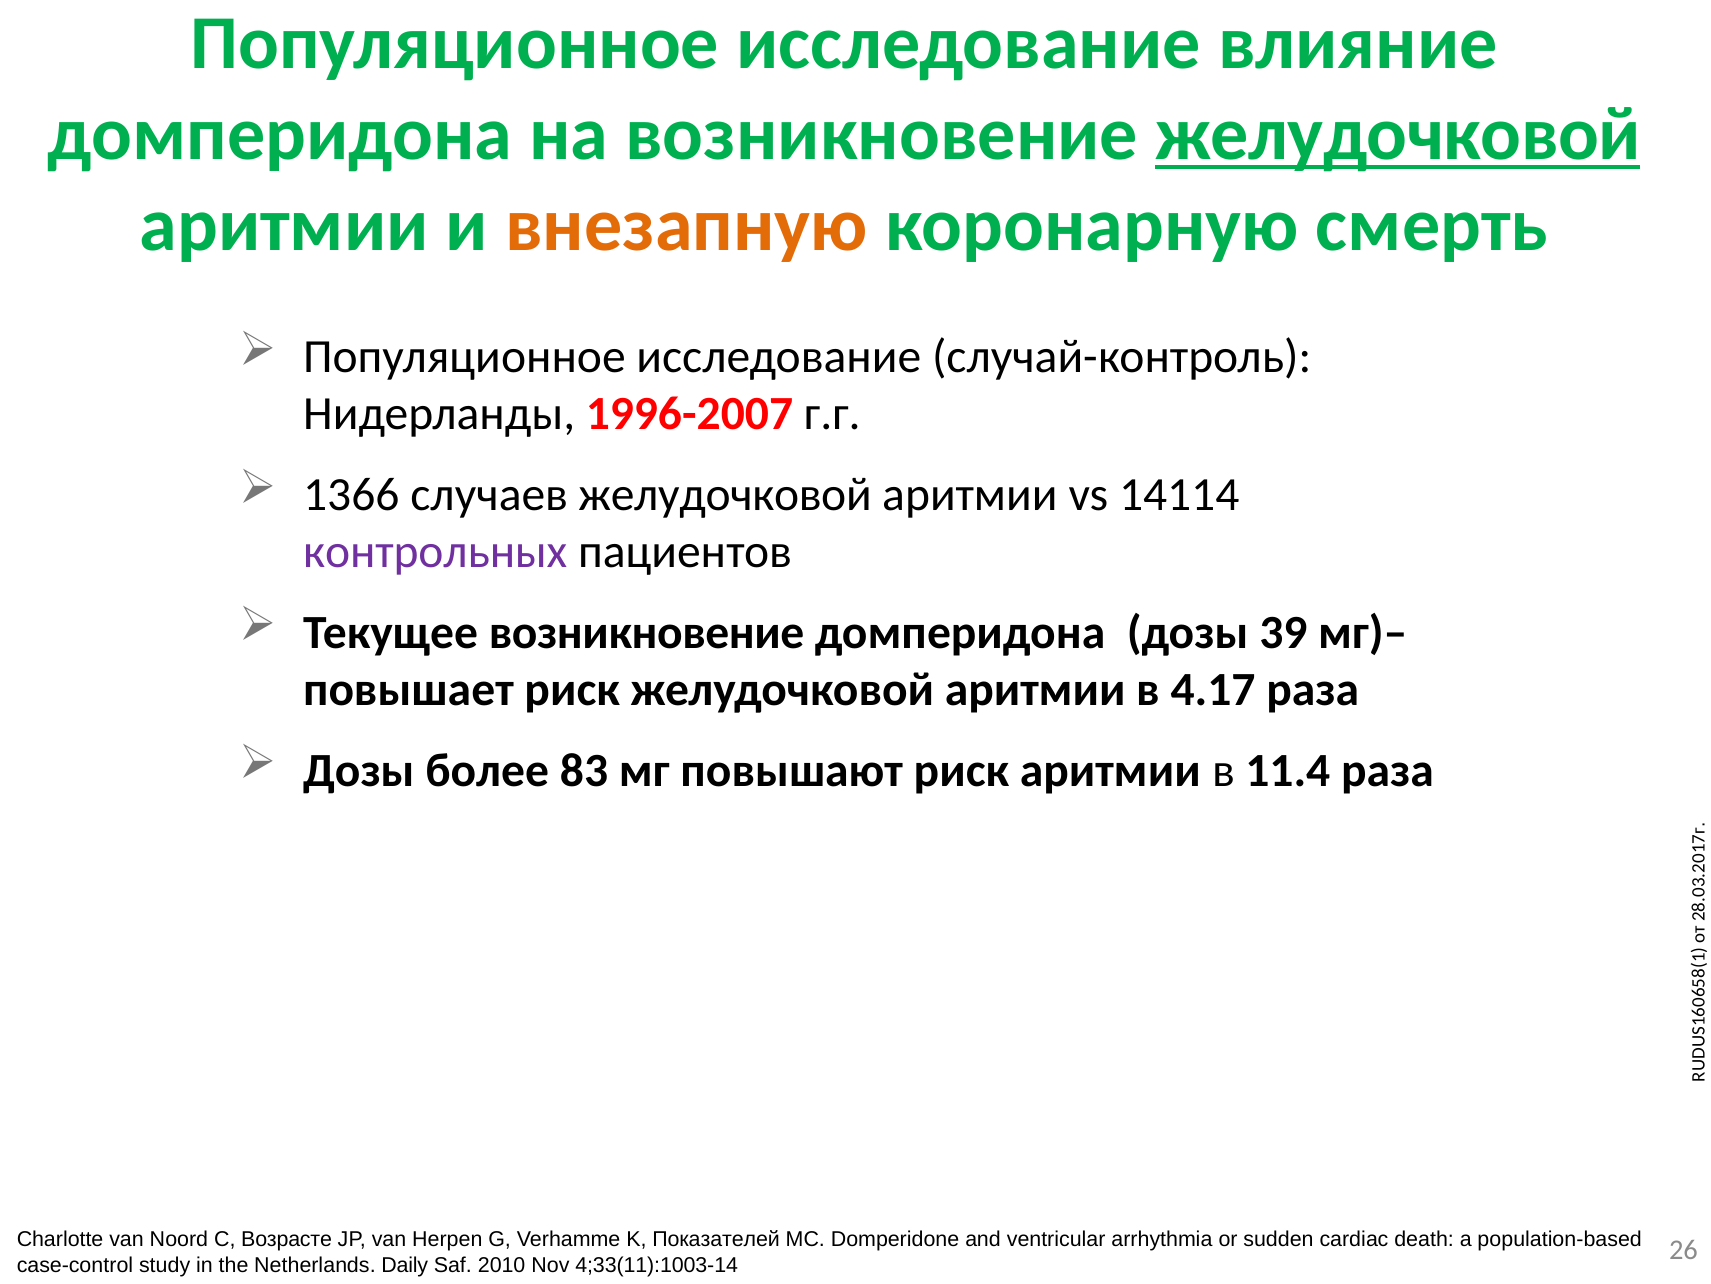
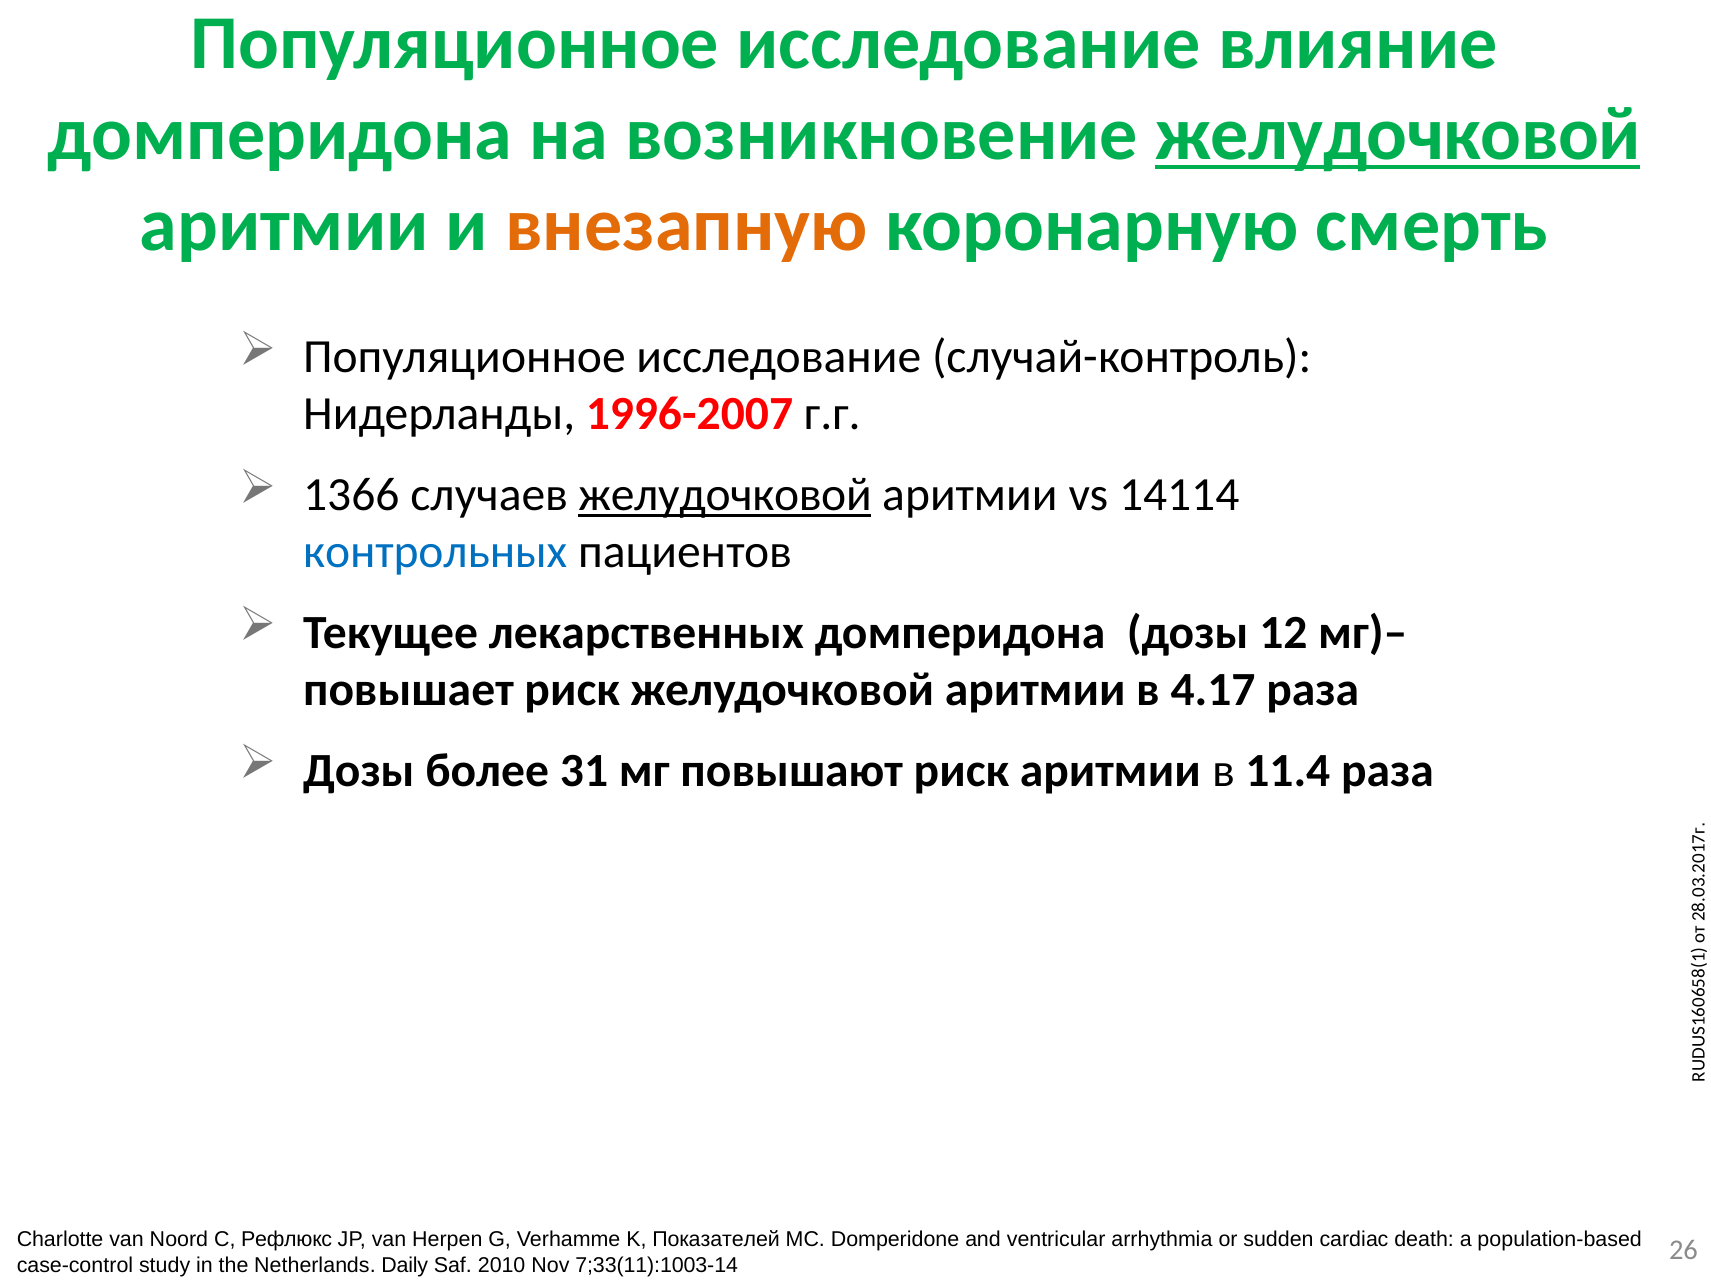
желудочковой underline: none -> present (725, 495)
контрольных colour: purple -> blue (435, 552)
Текущее возникновение: возникновение -> лекарственных (646, 633)
39: 39 -> 12 (1283, 633)
83: 83 -> 31 (584, 770)
Возрасте: Возрасте -> Рефлюкс (287, 1239)
4;33(11):1003-14: 4;33(11):1003-14 -> 7;33(11):1003-14 (657, 1265)
